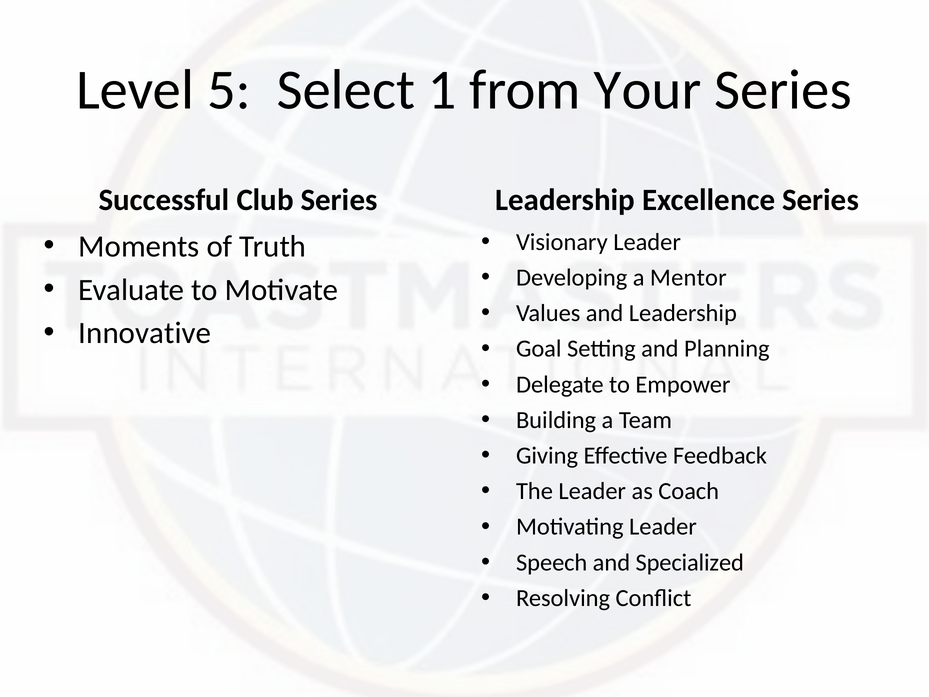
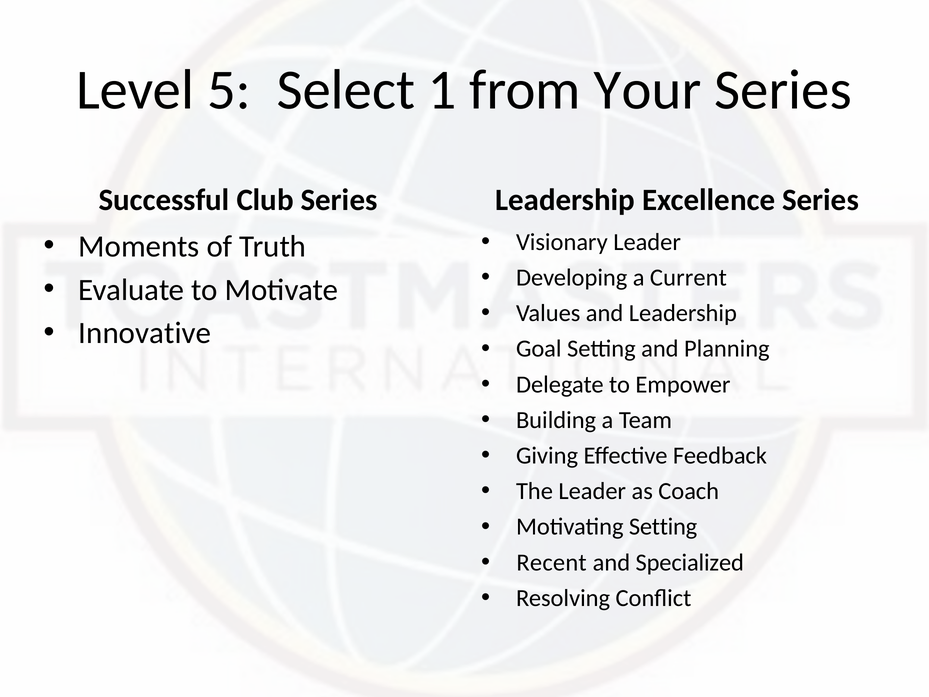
Mentor: Mentor -> Current (688, 278)
Motivating Leader: Leader -> Setting (663, 527)
Speech: Speech -> Recent (552, 562)
